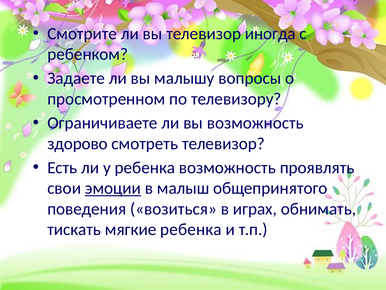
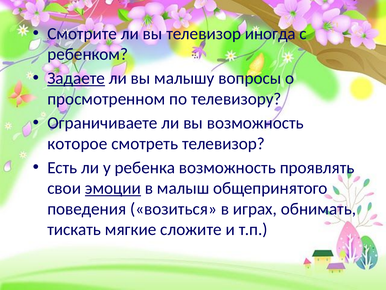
Задаете underline: none -> present (76, 78)
здорово: здорово -> которое (77, 143)
мягкие ребенка: ребенка -> сложите (191, 229)
